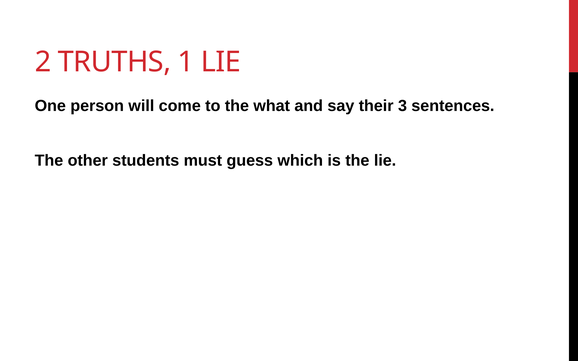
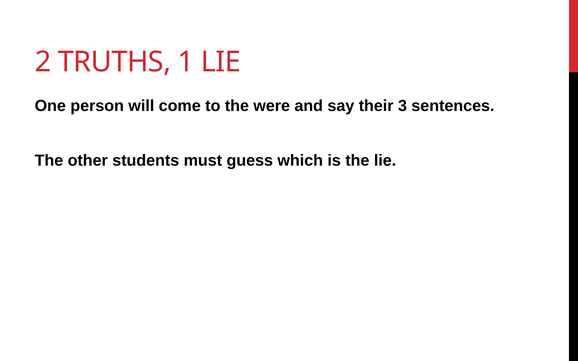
what: what -> were (272, 106)
